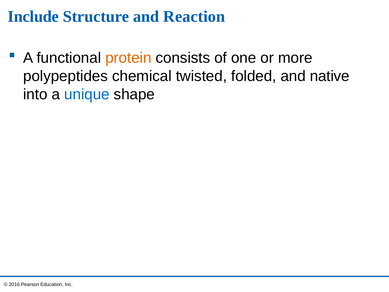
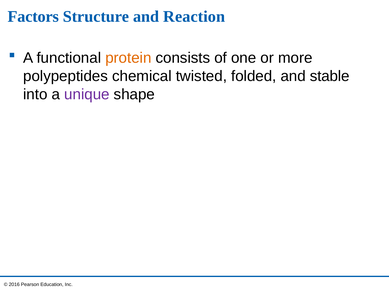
Include: Include -> Factors (33, 16)
native: native -> stable (330, 76)
unique colour: blue -> purple (87, 94)
